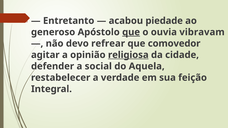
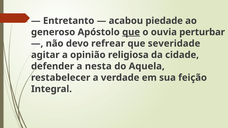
vibravam: vibravam -> perturbar (202, 32)
comovedor: comovedor -> severidade (174, 44)
religiosa underline: present -> none (128, 55)
social: social -> nesta (98, 66)
